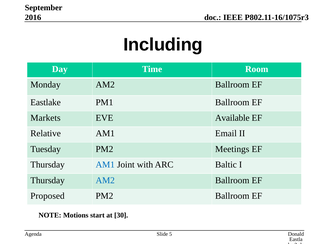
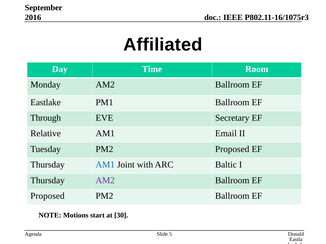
Including: Including -> Affiliated (163, 45)
Markets: Markets -> Through (46, 118)
Available: Available -> Secretary (232, 118)
PM2 Meetings: Meetings -> Proposed (232, 149)
AM2 colour: blue -> purple (105, 181)
